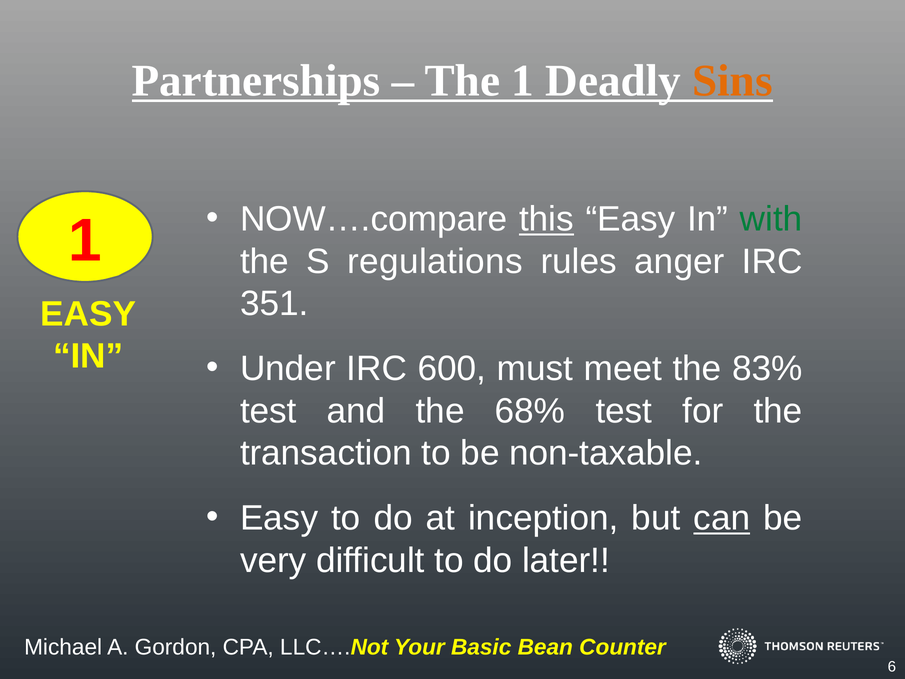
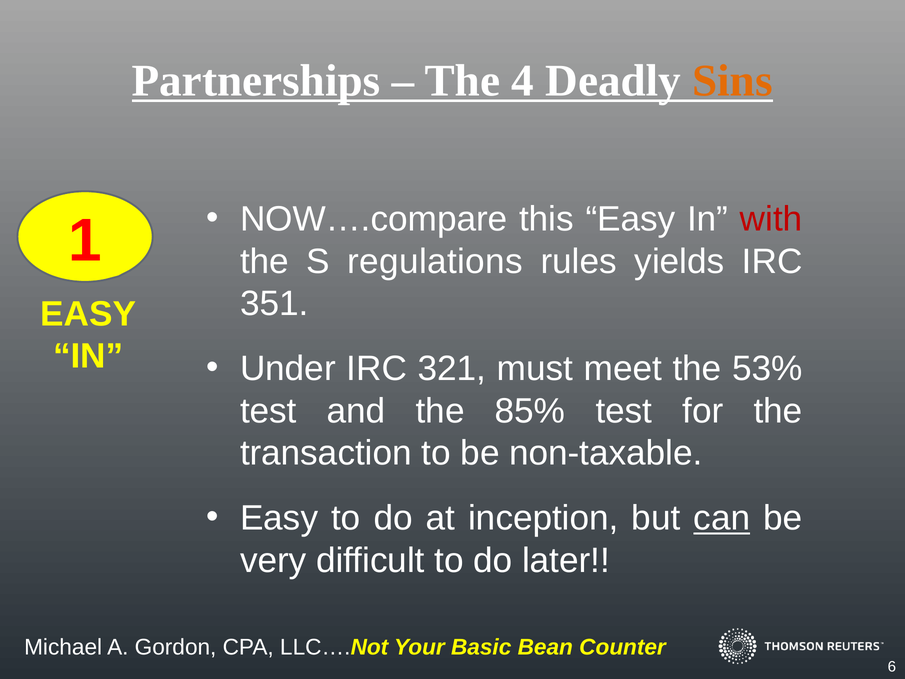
The 1: 1 -> 4 (523, 81)
this underline: present -> none (547, 219)
with colour: green -> red (771, 219)
anger: anger -> yields (679, 261)
600: 600 -> 321 (452, 369)
83%: 83% -> 53% (767, 369)
68%: 68% -> 85% (530, 411)
